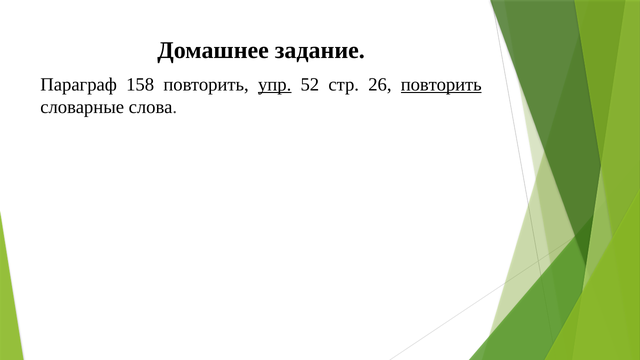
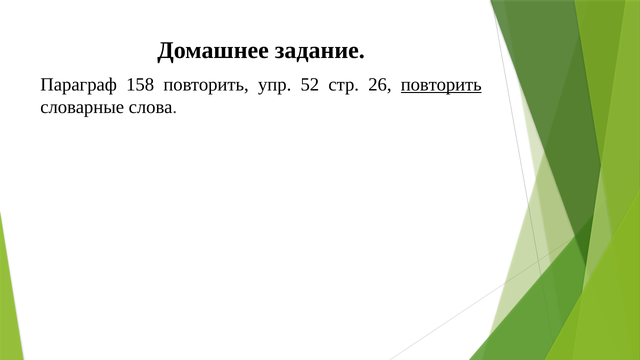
упр underline: present -> none (275, 85)
